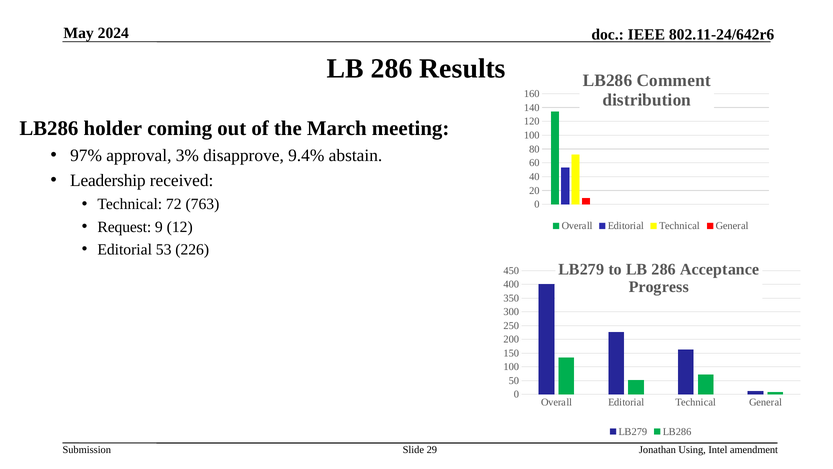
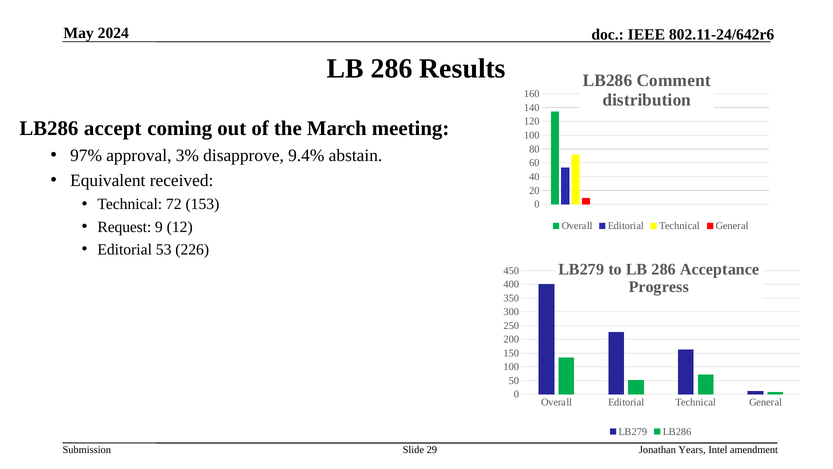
holder: holder -> accept (113, 128)
Leadership: Leadership -> Equivalent (108, 181)
763: 763 -> 153 (202, 204)
Using: Using -> Years (692, 449)
